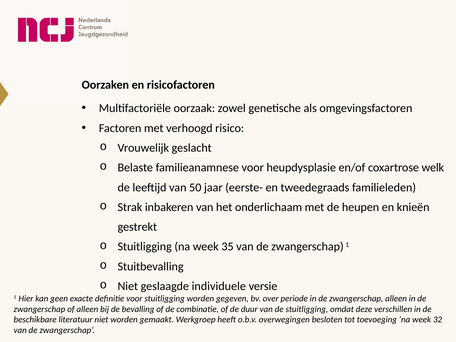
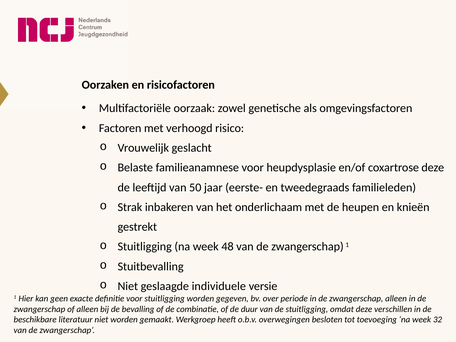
coxartrose welk: welk -> deze (433, 168)
35: 35 -> 48 (228, 247)
